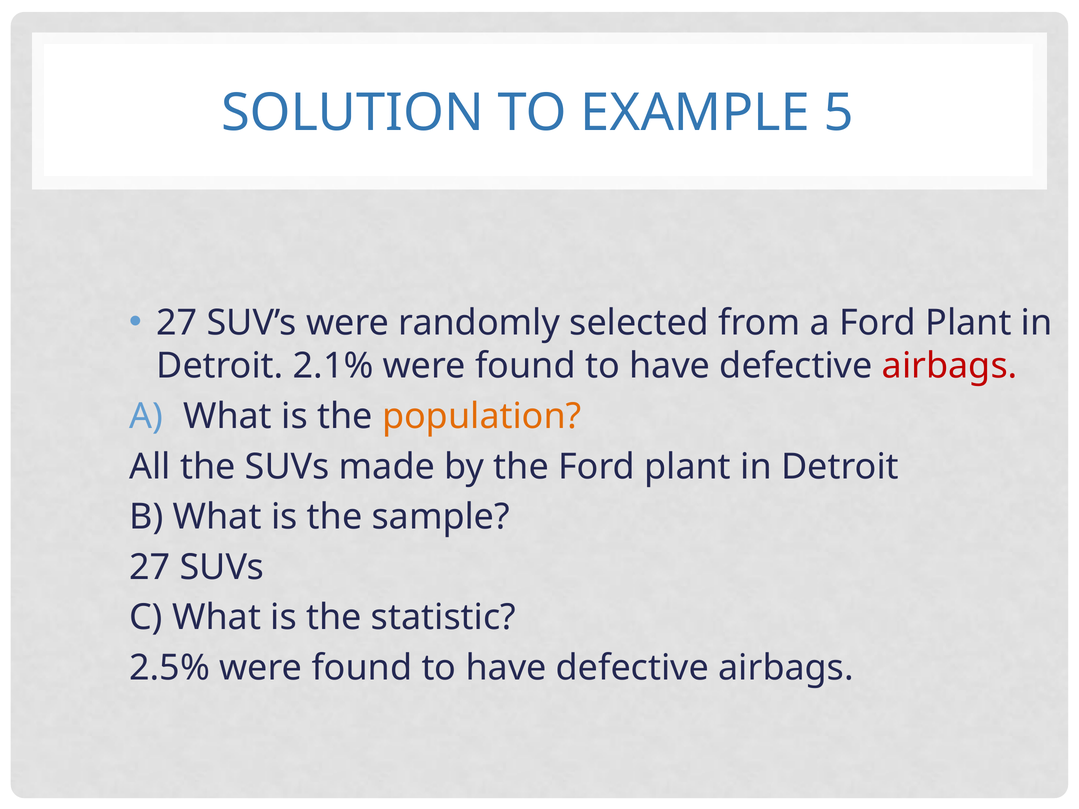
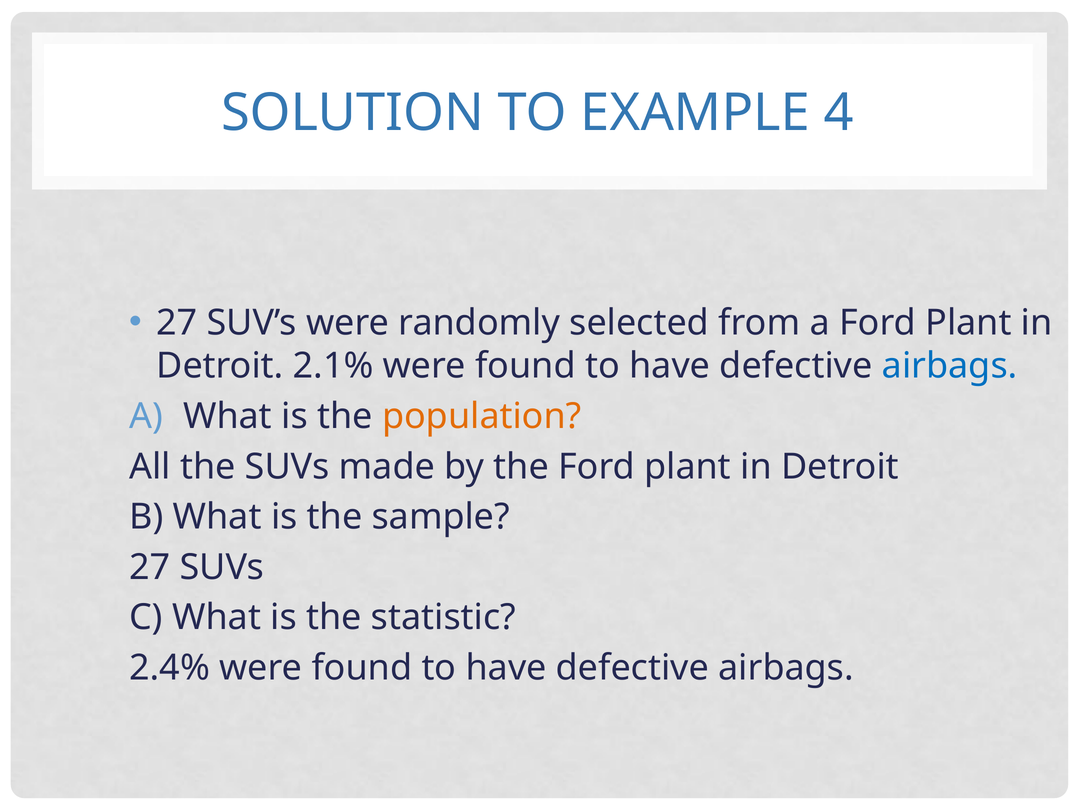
5: 5 -> 4 (839, 113)
airbags colour: red -> blue (950, 366)
2.5%: 2.5% -> 2.4% (170, 668)
